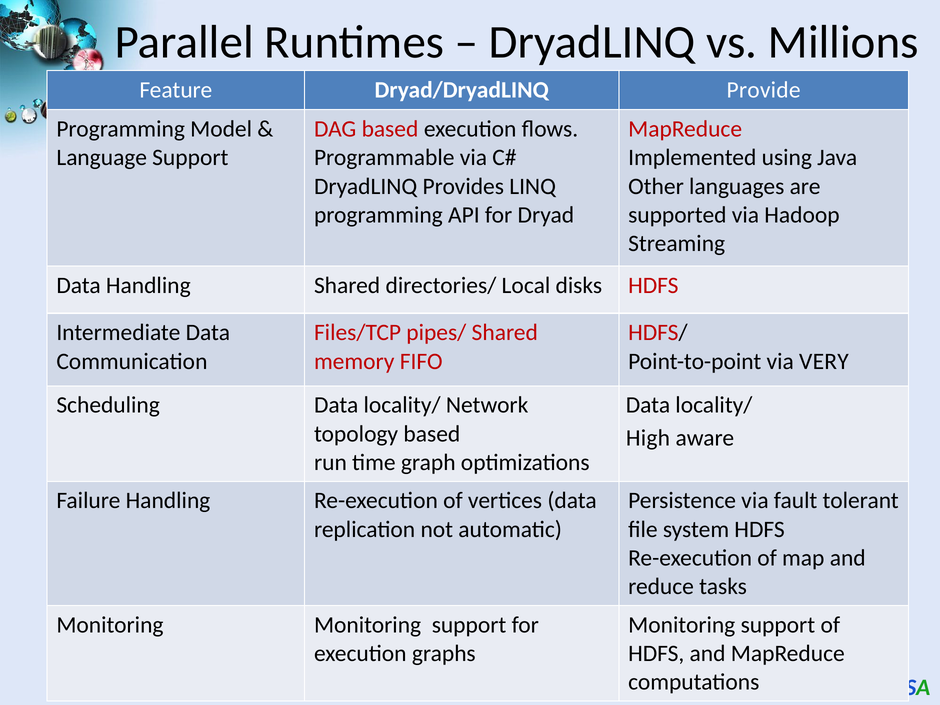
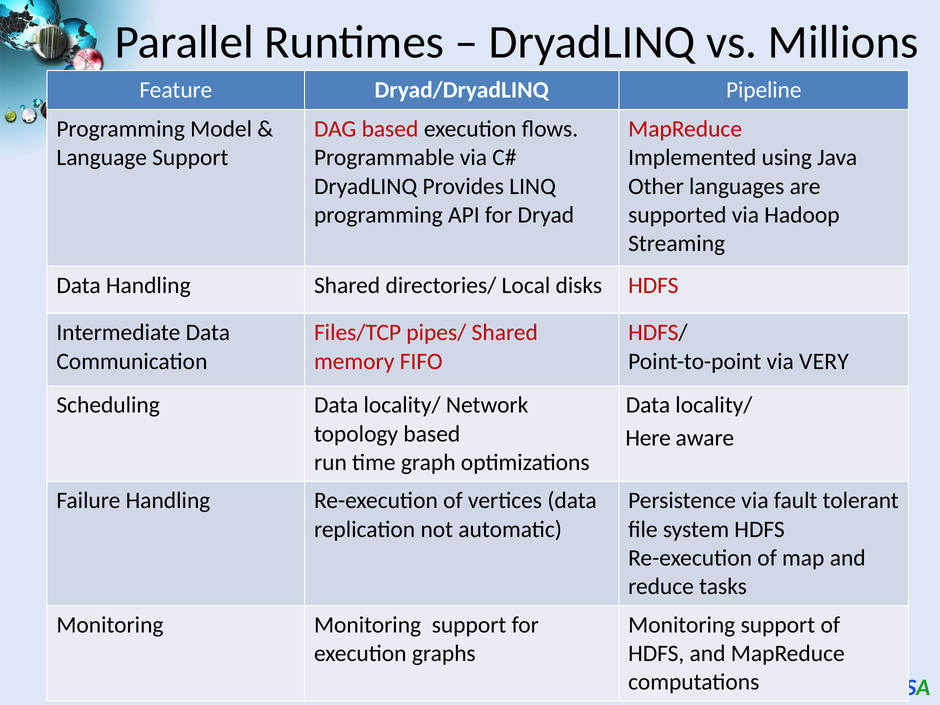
Provide: Provide -> Pipeline (764, 90)
High: High -> Here (648, 438)
